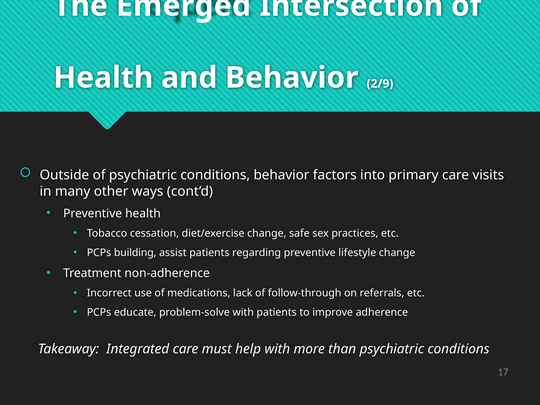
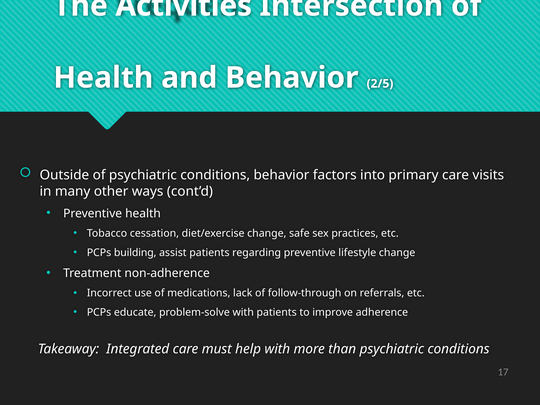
Emerged: Emerged -> Activities (184, 6)
2/9: 2/9 -> 2/5 (380, 84)
